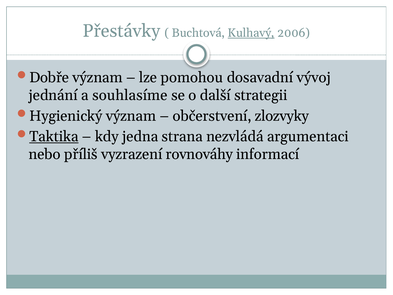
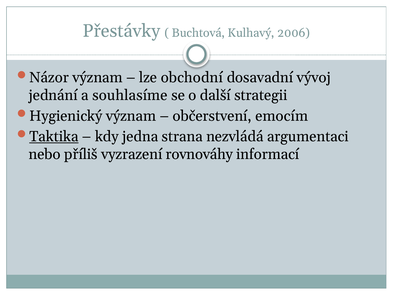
Kulhavý underline: present -> none (251, 33)
Dobře: Dobře -> Názor (49, 77)
pomohou: pomohou -> obchodní (192, 77)
zlozvyky: zlozvyky -> emocím (282, 116)
